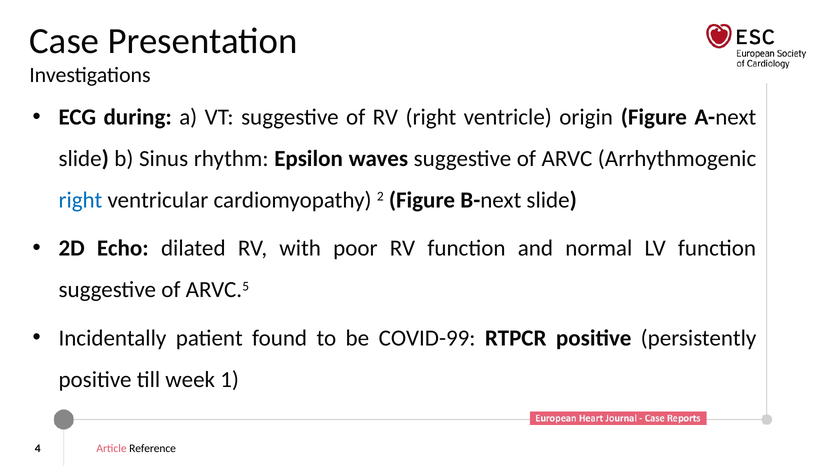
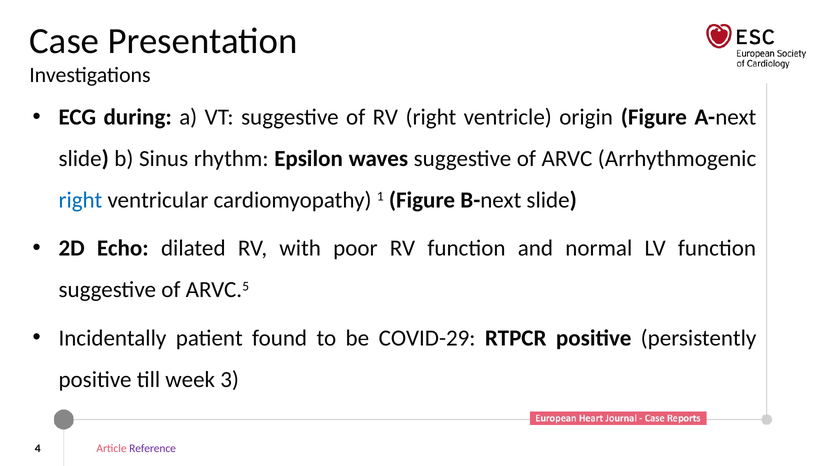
2: 2 -> 1 (380, 196)
COVID-99: COVID-99 -> COVID-29 (427, 338)
1: 1 -> 3 (230, 380)
Reference colour: black -> purple (153, 449)
